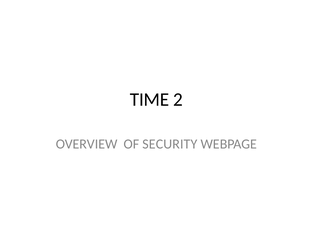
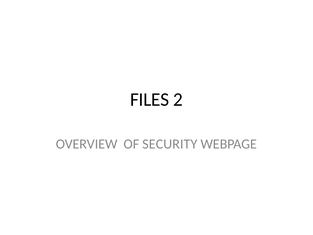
TIME: TIME -> FILES (150, 99)
